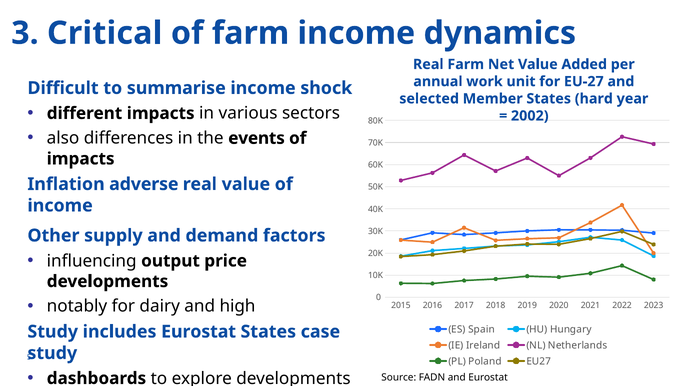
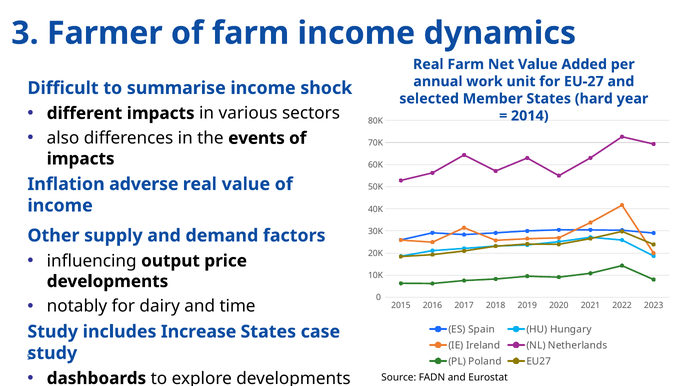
Critical: Critical -> Farmer (105, 33)
2002: 2002 -> 2014 (530, 116)
high: high -> time (238, 306)
includes Eurostat: Eurostat -> Increase (199, 332)
